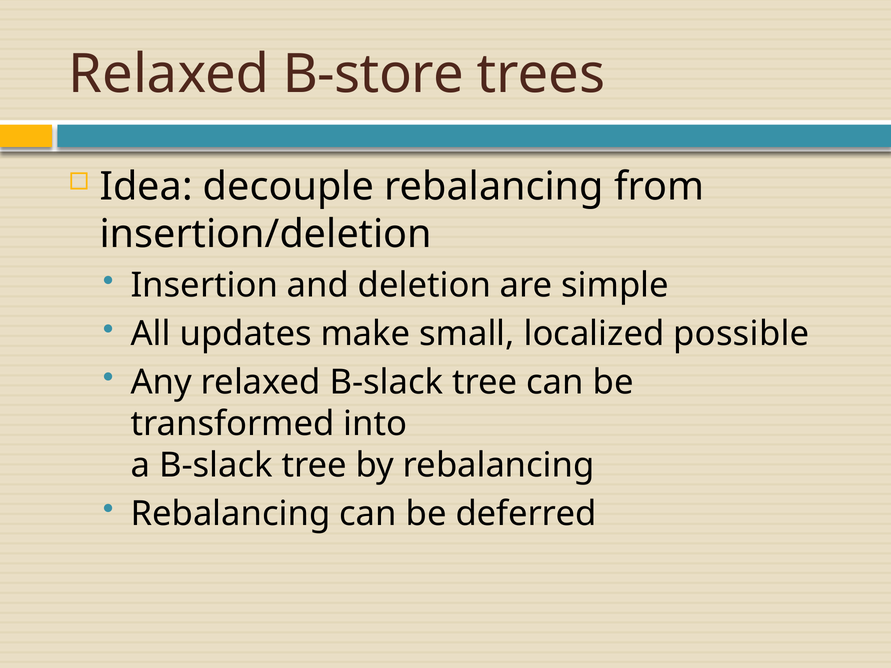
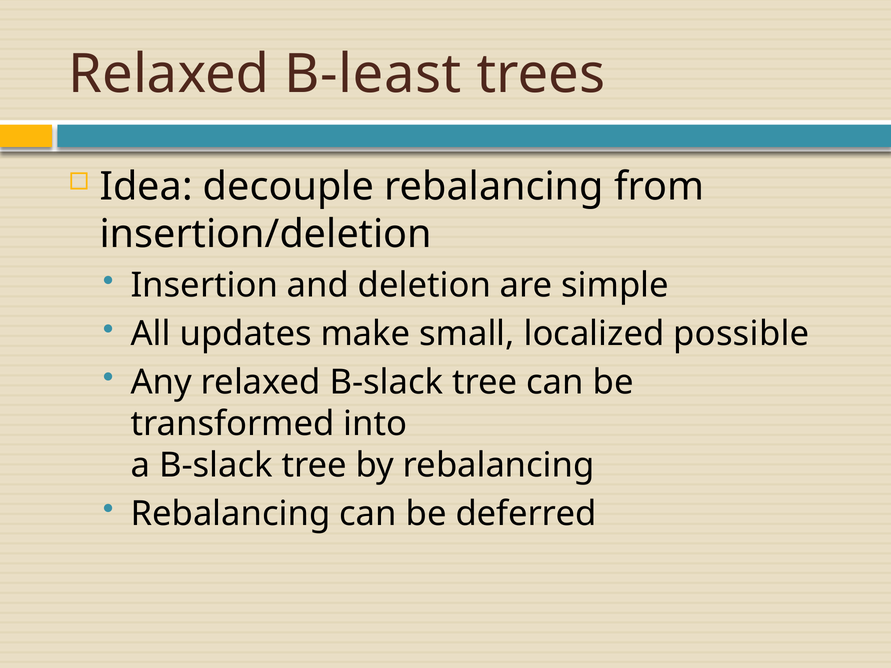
B-store: B-store -> B-least (373, 74)
